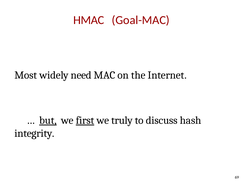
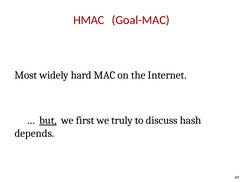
need: need -> hard (81, 75)
first underline: present -> none (85, 121)
integrity: integrity -> depends (34, 133)
